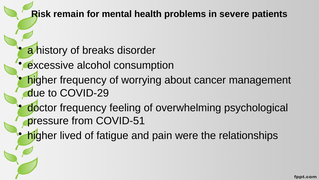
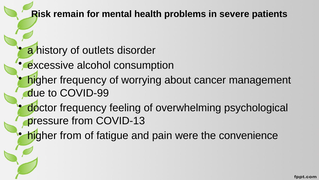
breaks: breaks -> outlets (98, 50)
COVID-29: COVID-29 -> COVID-99 (84, 93)
COVID-51: COVID-51 -> COVID-13 (120, 120)
higher lived: lived -> from (71, 135)
relationships: relationships -> convenience (248, 135)
